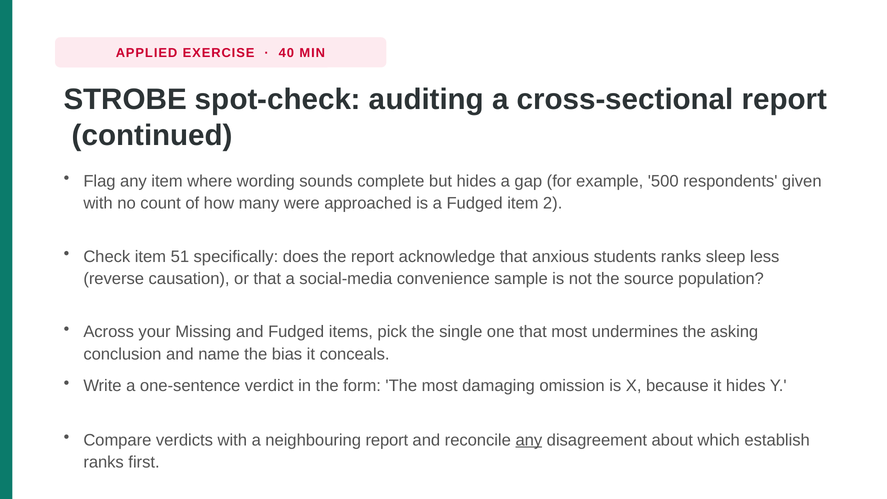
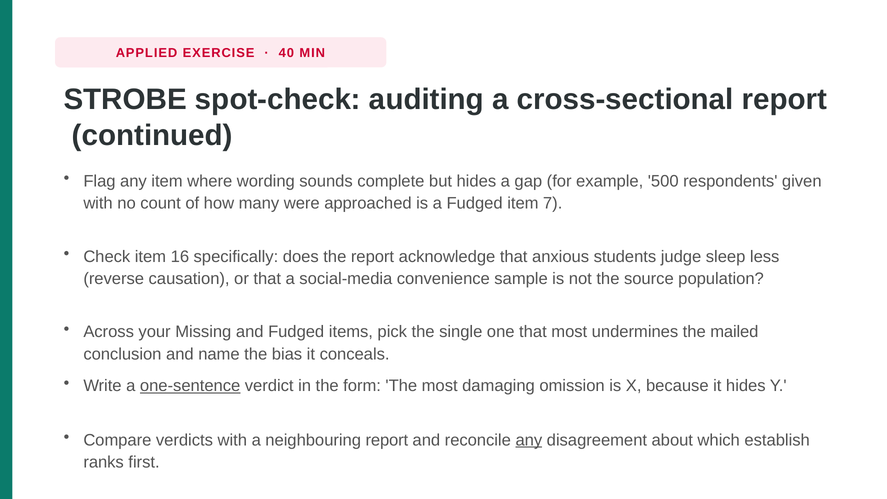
2: 2 -> 7 (553, 203)
51: 51 -> 16 (180, 256)
students ranks: ranks -> judge (681, 256)
asking: asking -> mailed (734, 332)
one-sentence underline: none -> present (190, 386)
